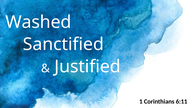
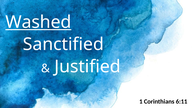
Washed underline: none -> present (38, 22)
